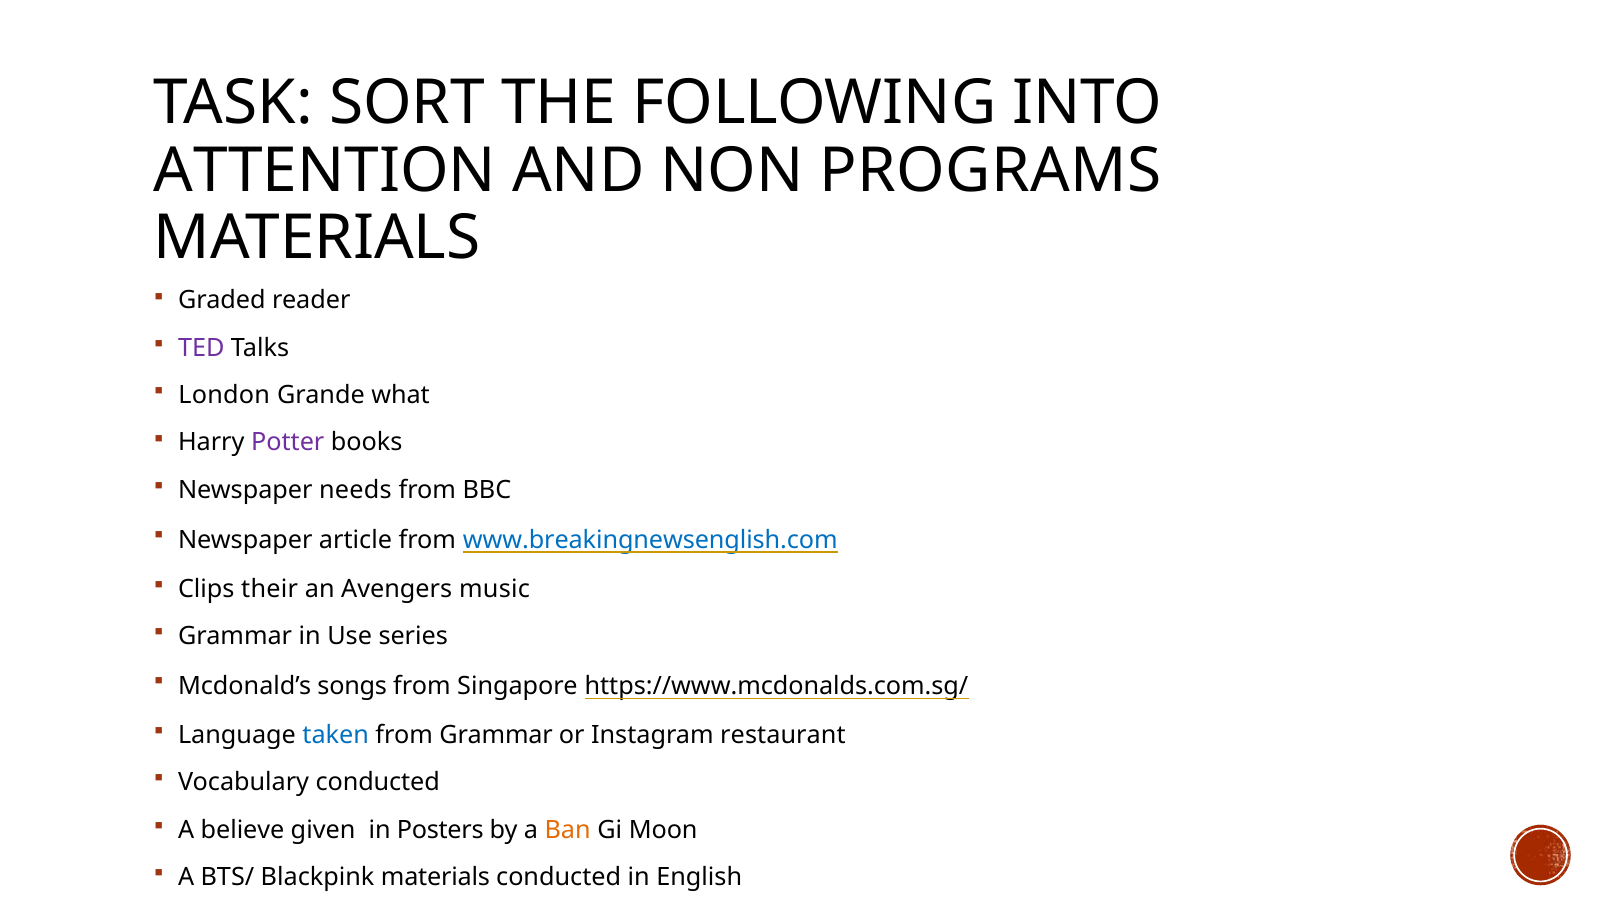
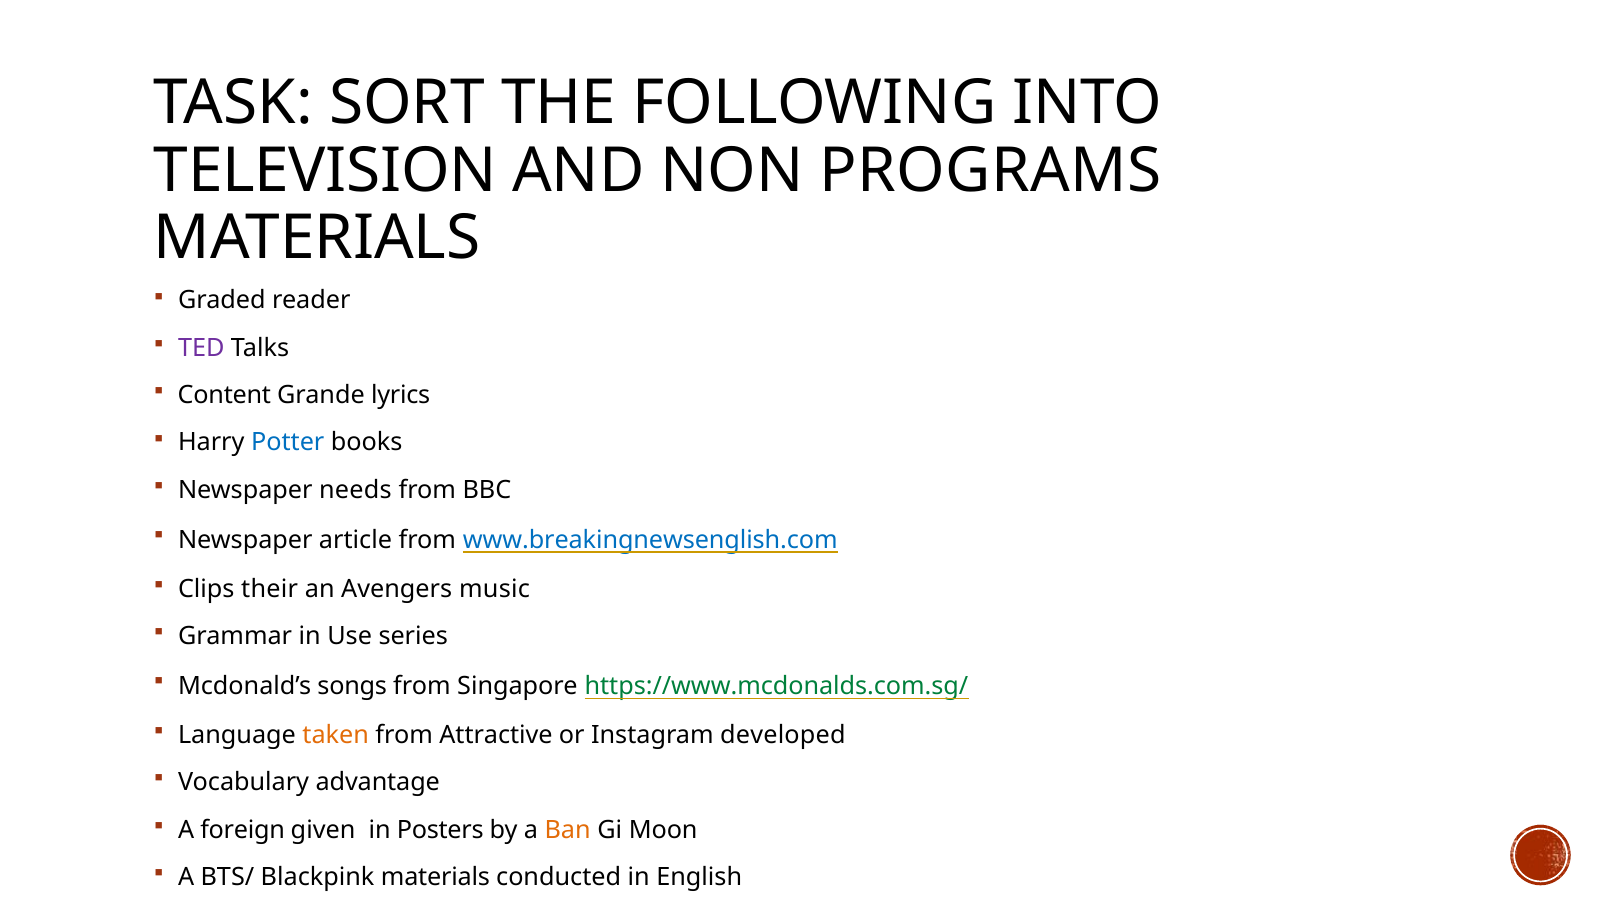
ATTENTION: ATTENTION -> TELEVISION (325, 171)
London: London -> Content (224, 395)
what: what -> lyrics (401, 395)
Potter colour: purple -> blue (288, 443)
https://www.mcdonalds.com.sg/ colour: black -> green (776, 687)
taken colour: blue -> orange (336, 735)
from Grammar: Grammar -> Attractive (496, 735)
restaurant: restaurant -> developed (783, 735)
Vocabulary conducted: conducted -> advantage (378, 783)
believe: believe -> foreign (243, 830)
